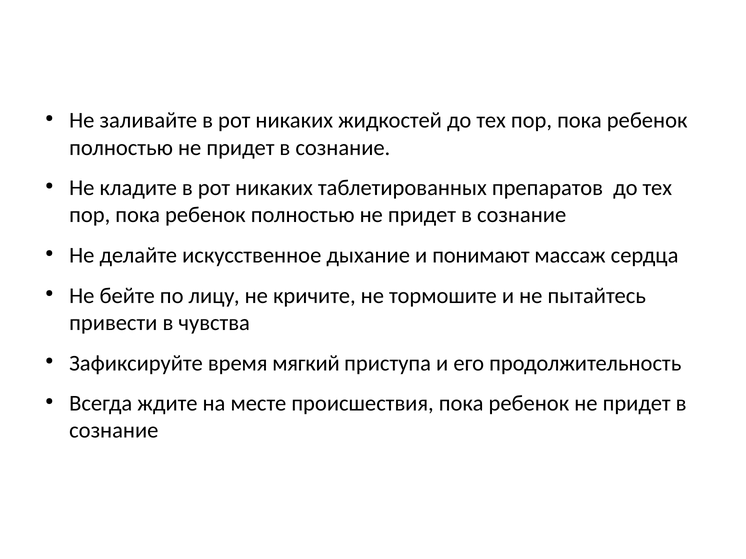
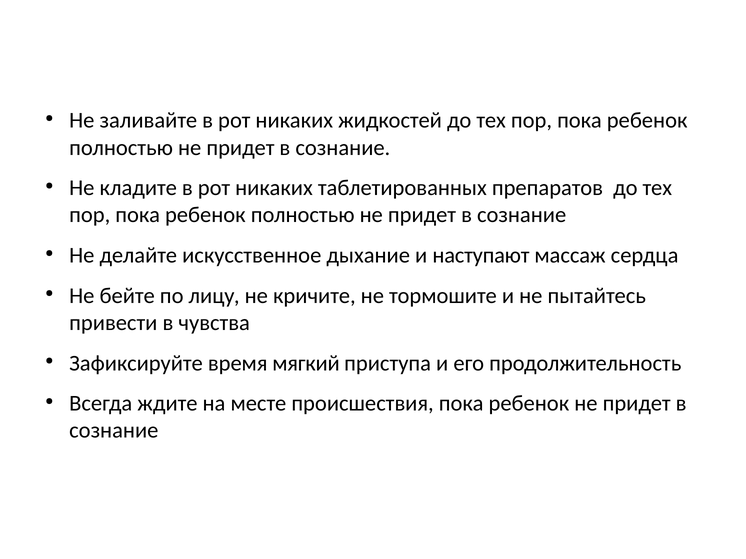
понимают: понимают -> наступают (481, 256)
